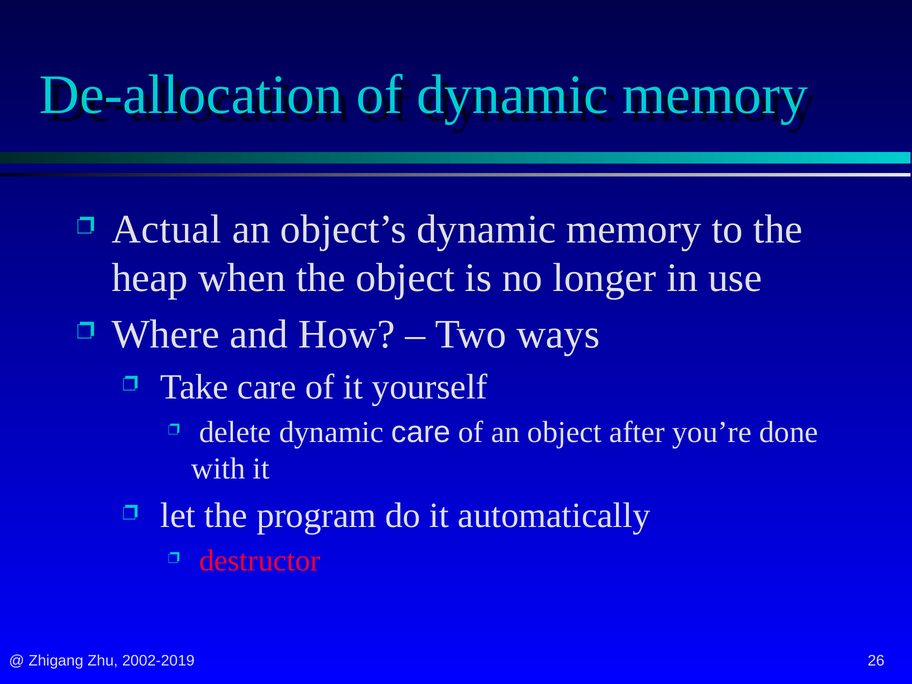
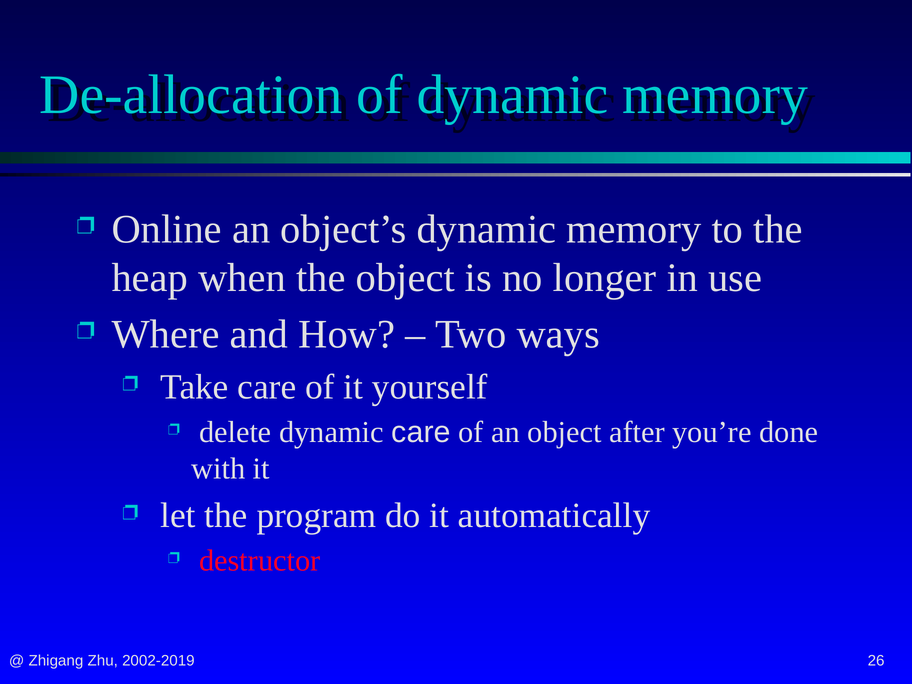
Actual: Actual -> Online (167, 229)
